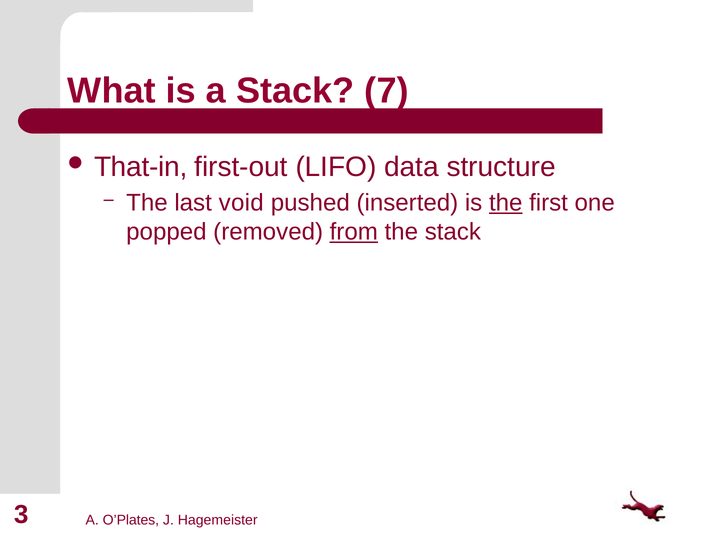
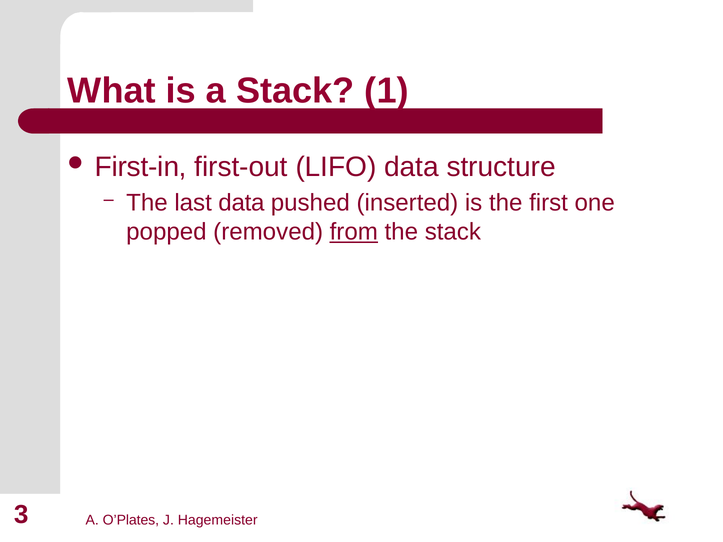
7: 7 -> 1 (387, 91)
That-in: That-in -> First-in (141, 167)
last void: void -> data (241, 203)
the underline: present -> none (506, 203)
